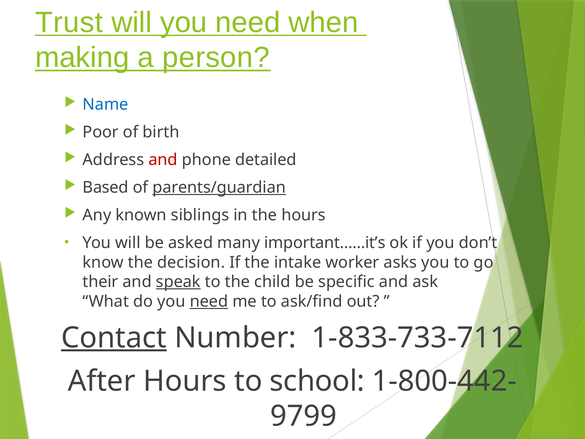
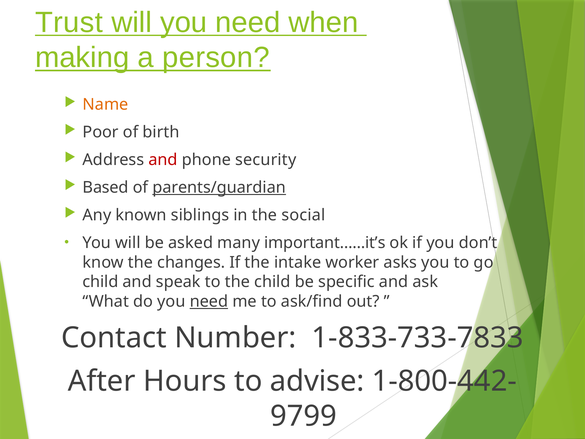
Name colour: blue -> orange (106, 105)
detailed: detailed -> security (266, 160)
the hours: hours -> social (303, 215)
decision: decision -> changes (191, 262)
their: their -> child (100, 282)
speak underline: present -> none (178, 282)
Contact underline: present -> none (114, 338)
1-833-733-7112: 1-833-733-7112 -> 1-833-733-7833 (418, 338)
school: school -> advise (317, 381)
